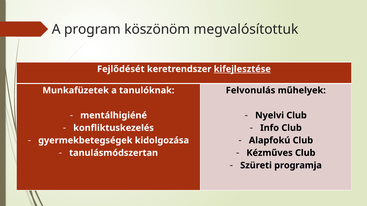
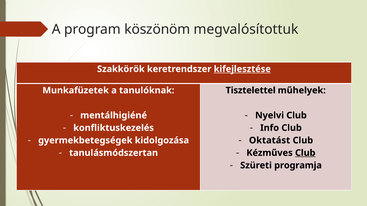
Fejlődését: Fejlődését -> Szakkörök (121, 69)
Felvonulás: Felvonulás -> Tisztelettel (251, 91)
Alapfokú: Alapfokú -> Oktatást (270, 141)
Club underline: none -> present (305, 153)
